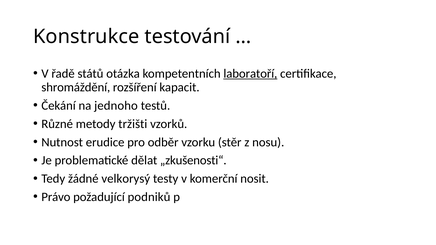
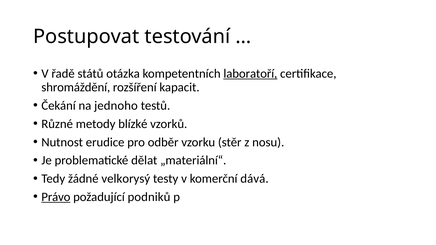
Konstrukce: Konstrukce -> Postupovat (86, 37)
tržišti: tržišti -> blízké (133, 124)
„zkušenosti“: „zkušenosti“ -> „materiální“ (193, 161)
nosit: nosit -> dává (255, 179)
Právo underline: none -> present (56, 197)
